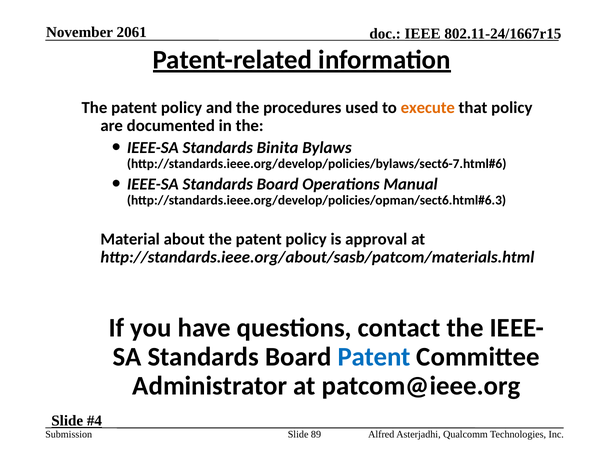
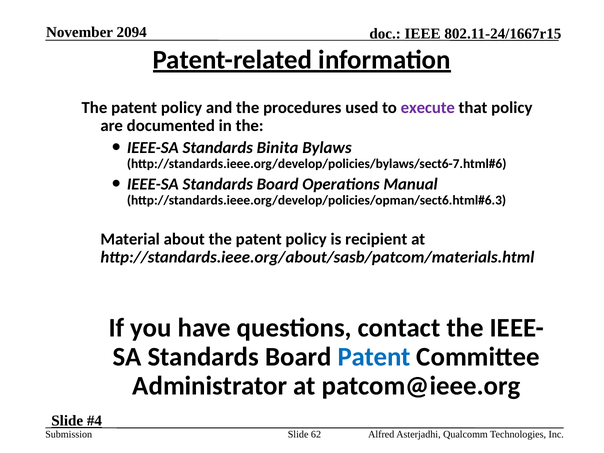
2061: 2061 -> 2094 (132, 32)
execute colour: orange -> purple (428, 108)
approval: approval -> recipient (376, 239)
89: 89 -> 62 (316, 434)
